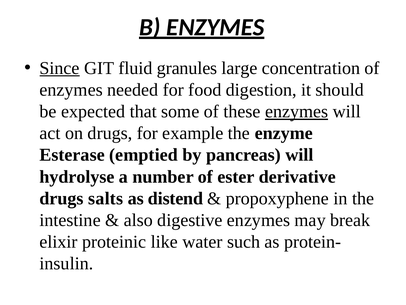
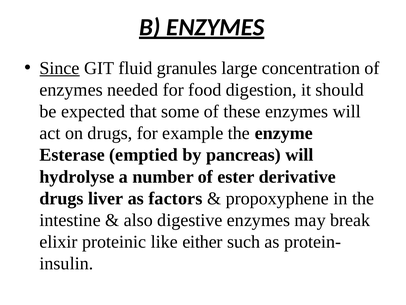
enzymes underline: present -> none (297, 111)
salts: salts -> liver (106, 198)
distend: distend -> factors (175, 198)
water: water -> either (203, 241)
